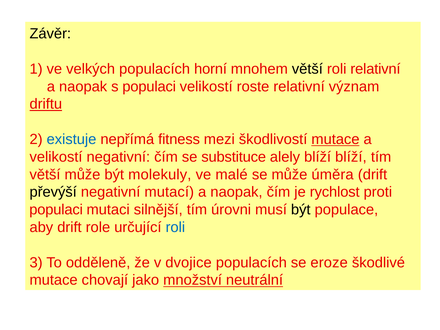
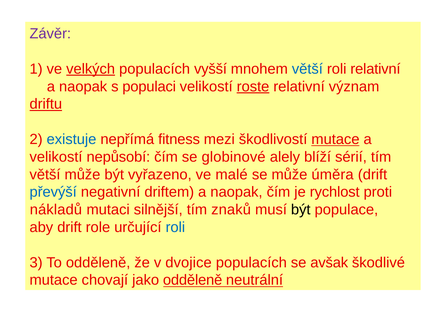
Závěr colour: black -> purple (50, 34)
velkých underline: none -> present (91, 69)
horní: horní -> vyšší (211, 69)
větší colour: black -> blue (307, 69)
roste underline: none -> present (253, 87)
velikostí negativní: negativní -> nepůsobí (118, 157)
substituce: substituce -> globinové (234, 157)
blíží blíží: blíží -> sérií (351, 157)
molekuly: molekuly -> vyřazeno (160, 175)
převýší colour: black -> blue (53, 192)
mutací: mutací -> driftem (169, 192)
populaci: populaci -> nákladů (56, 210)
úrovni: úrovni -> znaků (231, 210)
eroze: eroze -> avšak (329, 263)
jako množství: množství -> odděleně (193, 280)
